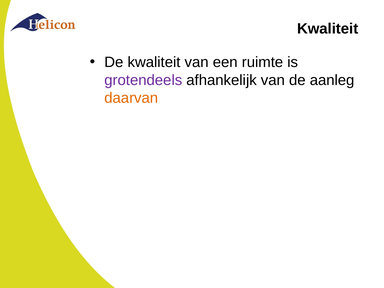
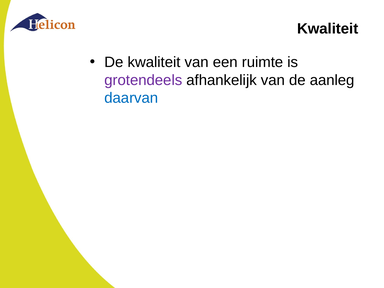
daarvan colour: orange -> blue (131, 98)
